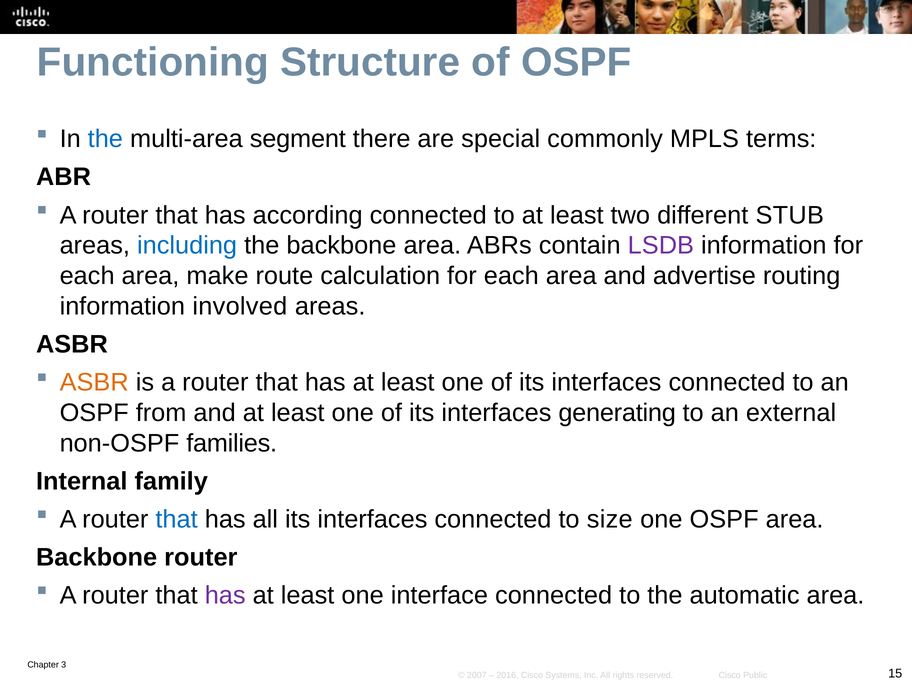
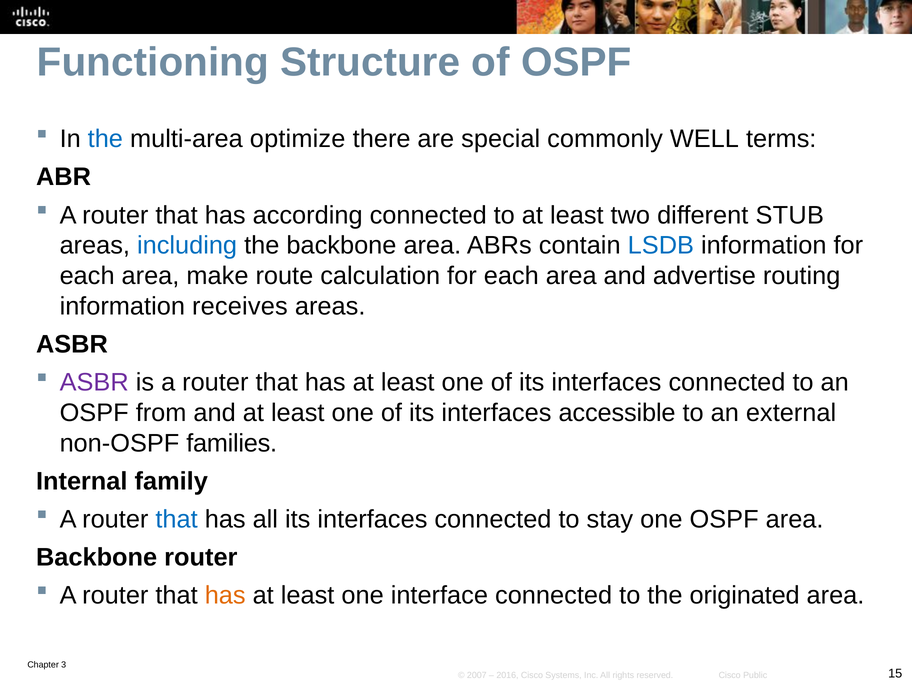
segment: segment -> optimize (298, 139)
MPLS: MPLS -> WELL (704, 139)
LSDB colour: purple -> blue (661, 246)
involved: involved -> receives (240, 306)
ASBR colour: orange -> purple (94, 382)
generating: generating -> accessible (617, 413)
size: size -> stay (610, 519)
has colour: purple -> orange (225, 595)
automatic: automatic -> originated (745, 595)
